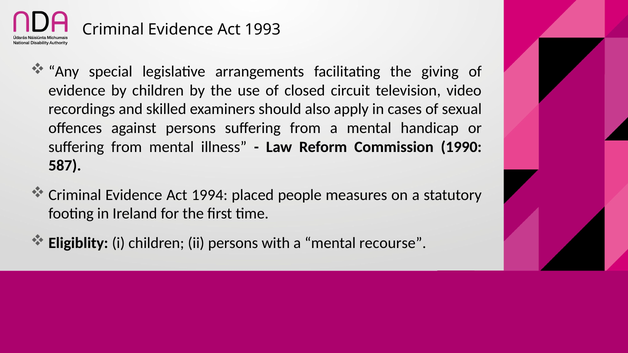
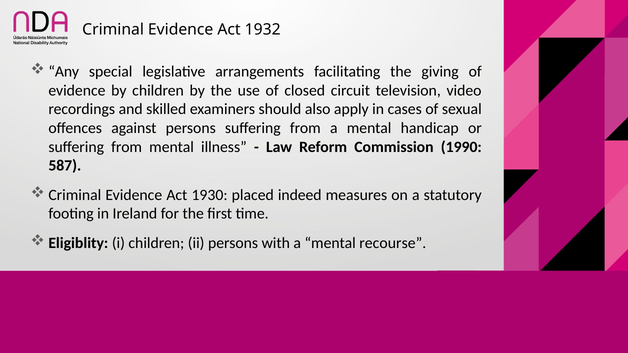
1993: 1993 -> 1932 (263, 30)
1994: 1994 -> 1930 (210, 195)
people: people -> indeed (300, 195)
